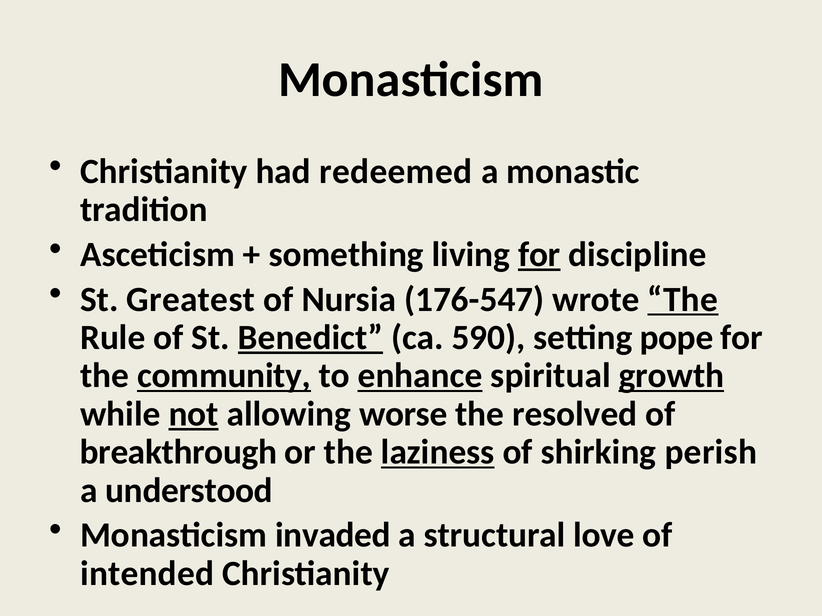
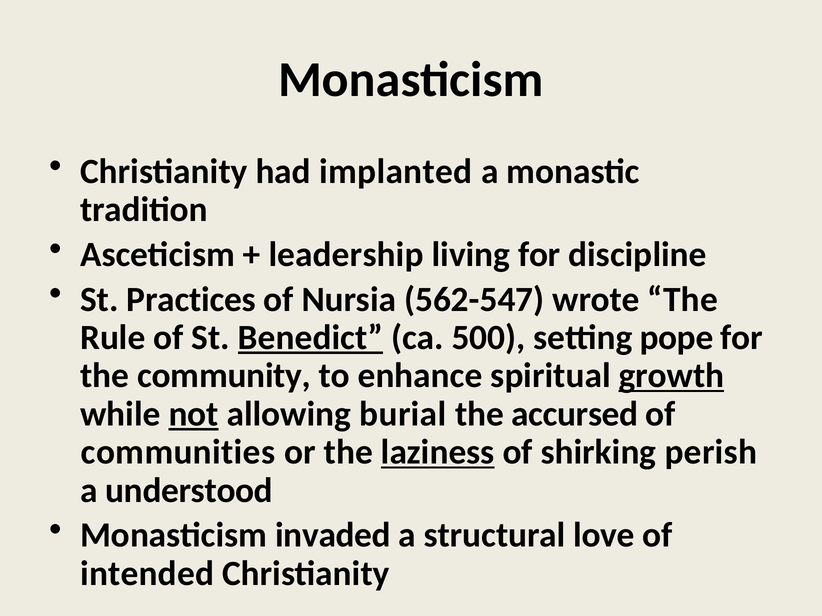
redeemed: redeemed -> implanted (396, 172)
something: something -> leadership (346, 255)
for underline: present -> none (539, 255)
Greatest: Greatest -> Practices (191, 300)
176-547: 176-547 -> 562-547 (474, 300)
The underline: present -> none (683, 300)
590: 590 -> 500 (488, 338)
community underline: present -> none (224, 376)
enhance underline: present -> none (420, 376)
worse: worse -> burial (403, 414)
resolved: resolved -> accursed (575, 414)
breakthrough: breakthrough -> communities (178, 453)
